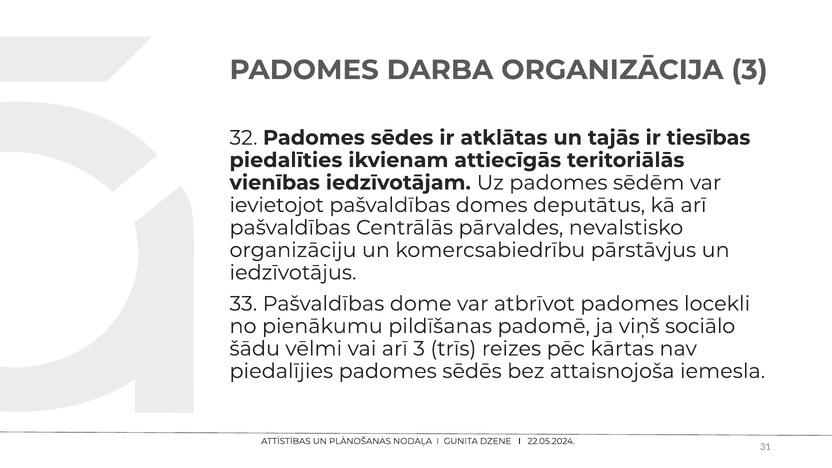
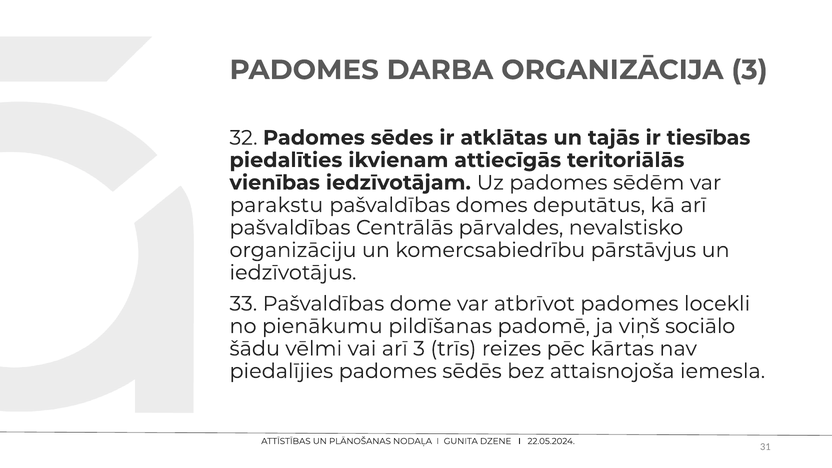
ievietojot: ievietojot -> parakstu (277, 205)
